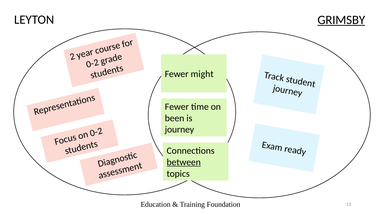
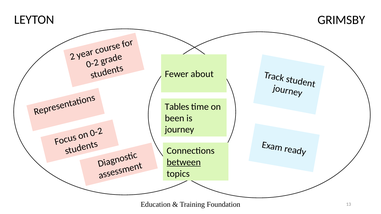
GRIMSBY underline: present -> none (341, 20)
might: might -> about (202, 74)
Fewer: Fewer -> Tables (177, 107)
